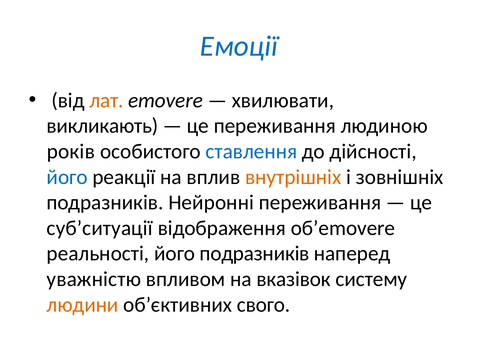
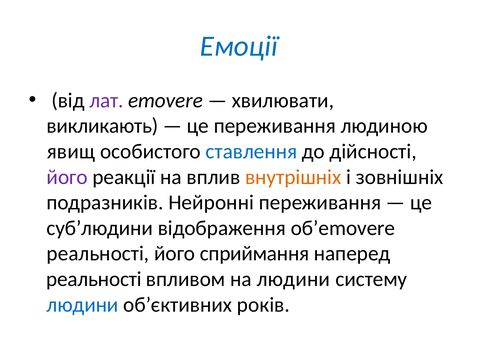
лат colour: orange -> purple (106, 100)
років: років -> явищ (71, 151)
його colour: blue -> purple (67, 177)
суб’ситуації: суб’ситуації -> суб’людини (100, 228)
його подразників: подразників -> сприймання (255, 253)
уважністю: уважністю -> реальності (94, 279)
на вказівок: вказівок -> людини (293, 279)
людини colour: orange -> blue (83, 304)
свого: свого -> років (263, 304)
